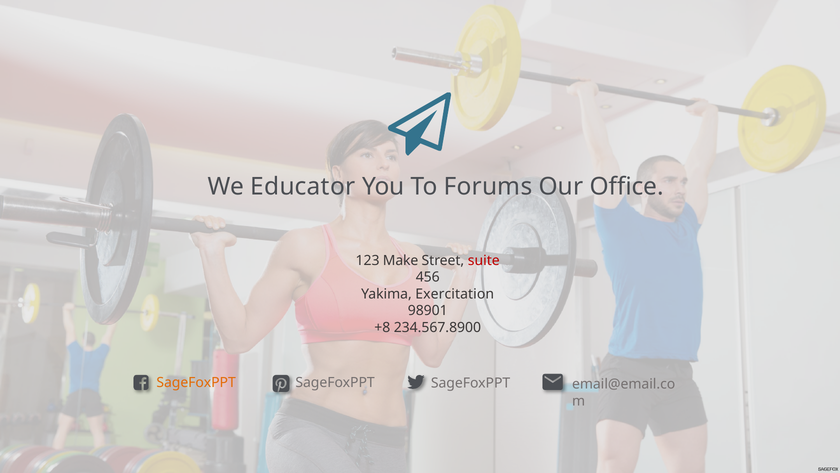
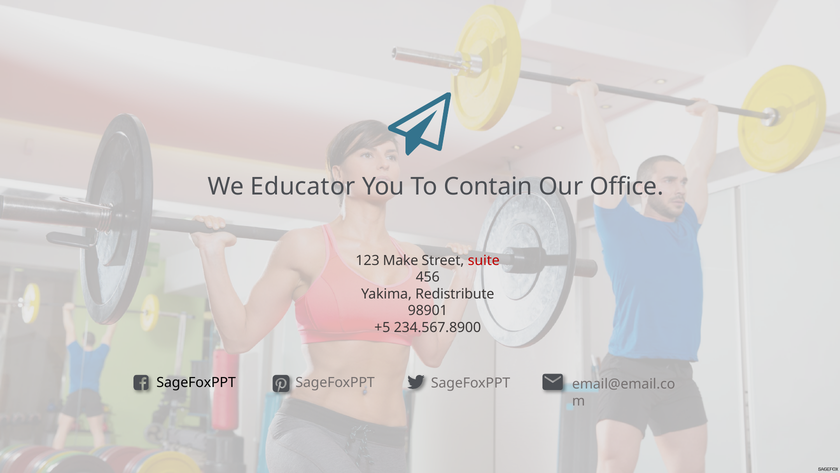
Forums: Forums -> Contain (488, 187)
Exercitation: Exercitation -> Redistribute (455, 294)
+8: +8 -> +5 (382, 327)
SageFoxPPT colour: orange -> black (196, 382)
